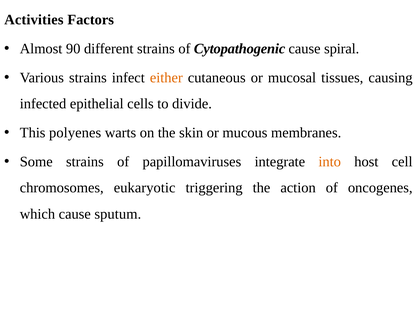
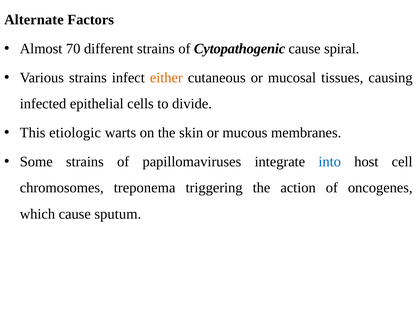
Activities: Activities -> Alternate (34, 20)
90: 90 -> 70 (73, 49)
polyenes: polyenes -> etiologic (75, 133)
into colour: orange -> blue (330, 162)
eukaryotic: eukaryotic -> treponema (145, 188)
